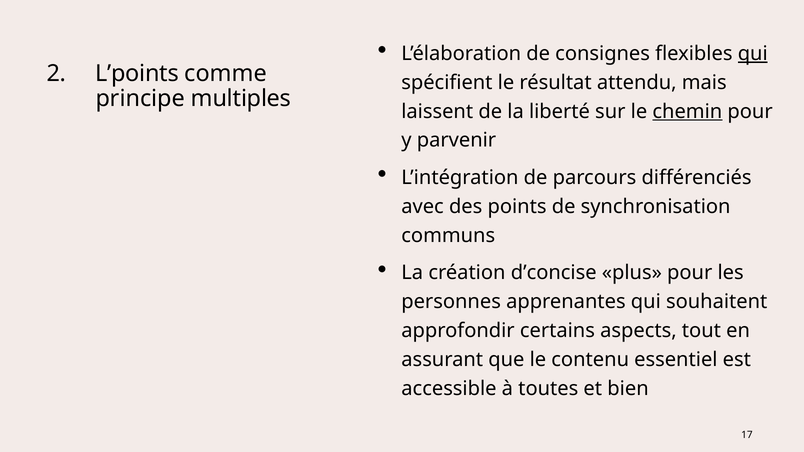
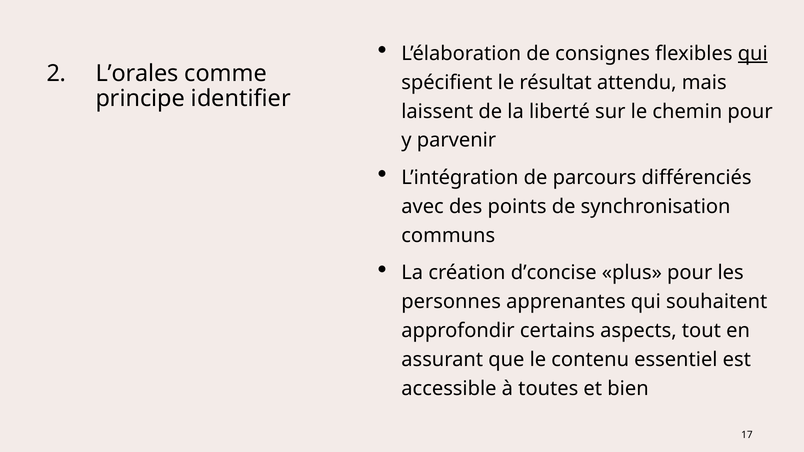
L’points: L’points -> L’orales (137, 73)
multiples: multiples -> identifier (241, 99)
chemin underline: present -> none (687, 111)
